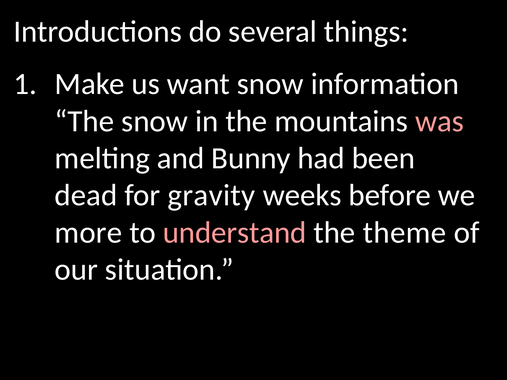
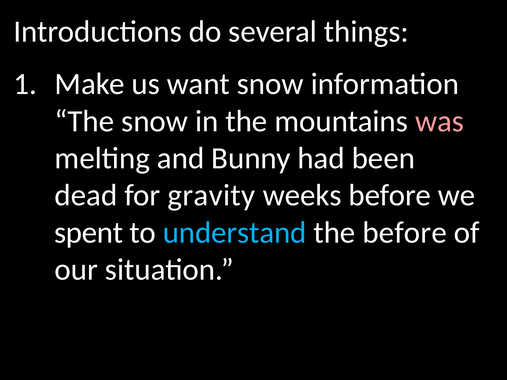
more: more -> spent (89, 233)
understand colour: pink -> light blue (235, 233)
the theme: theme -> before (405, 233)
